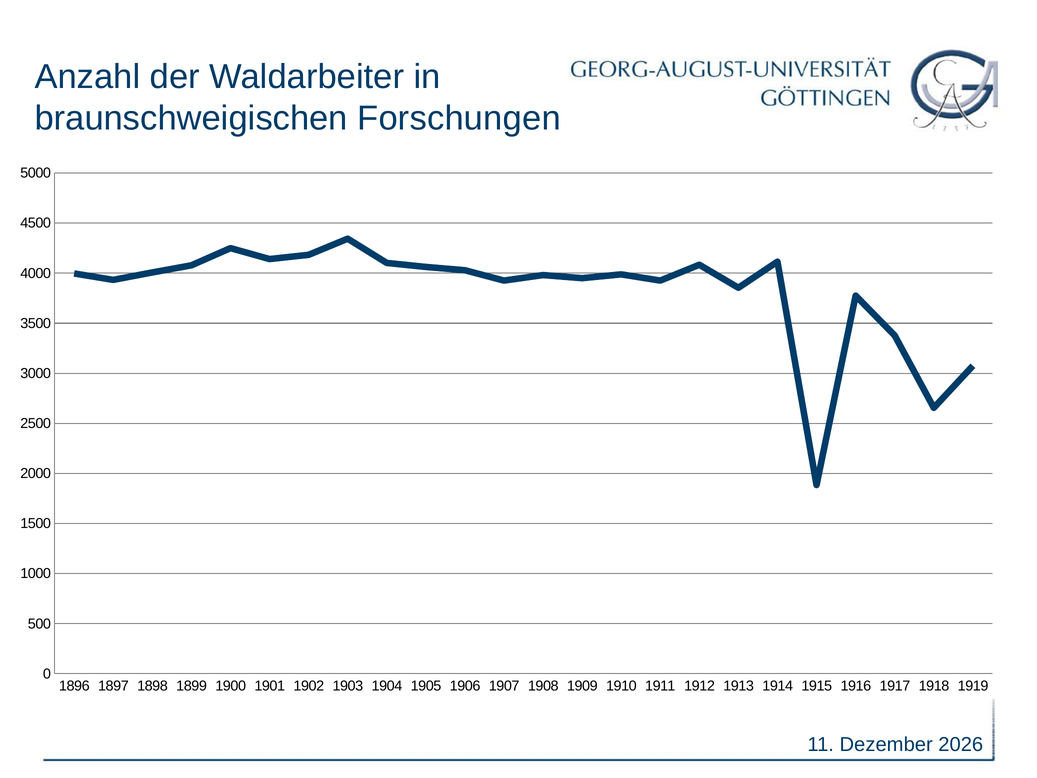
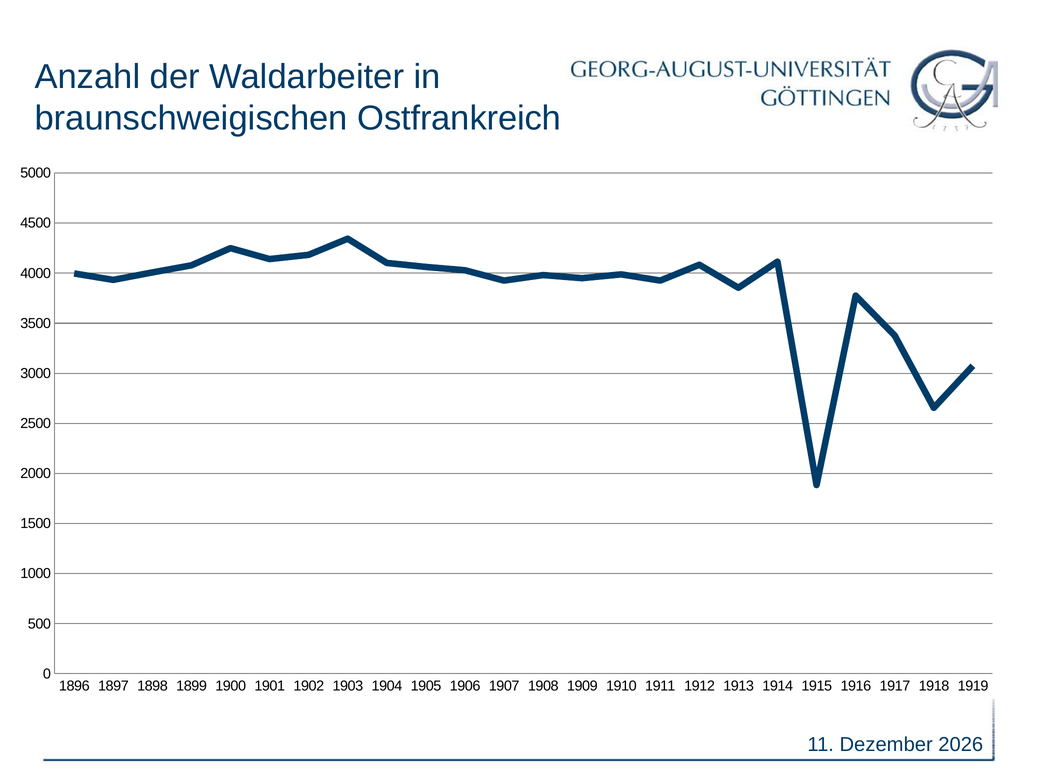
Forschungen: Forschungen -> Ostfrankreich (459, 118)
